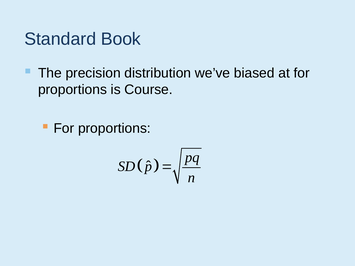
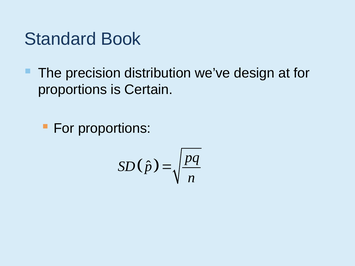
biased: biased -> design (254, 73)
Course: Course -> Certain (149, 90)
